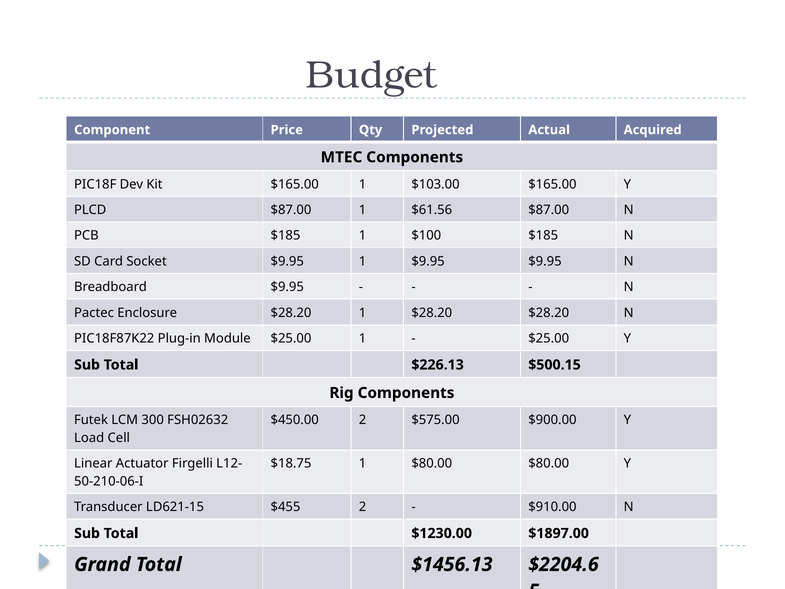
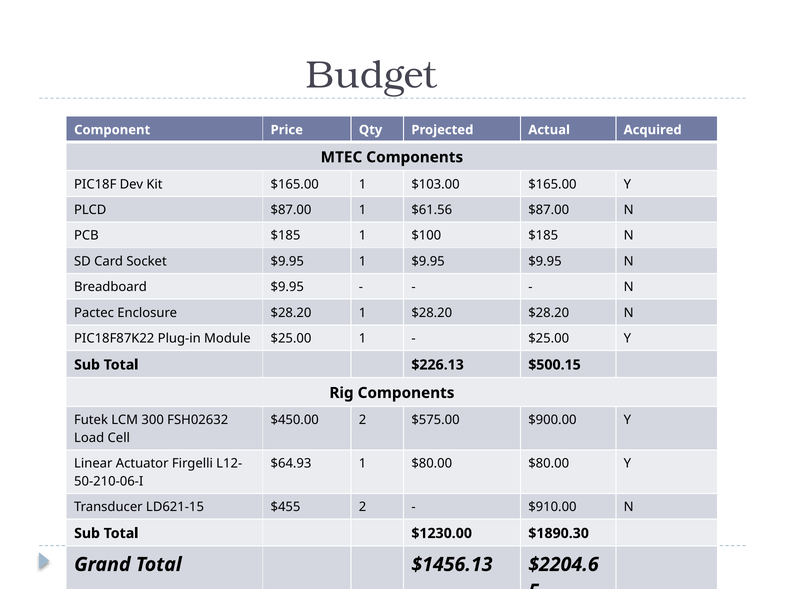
$18.75: $18.75 -> $64.93 (291, 463)
$1897.00: $1897.00 -> $1890.30 (559, 533)
